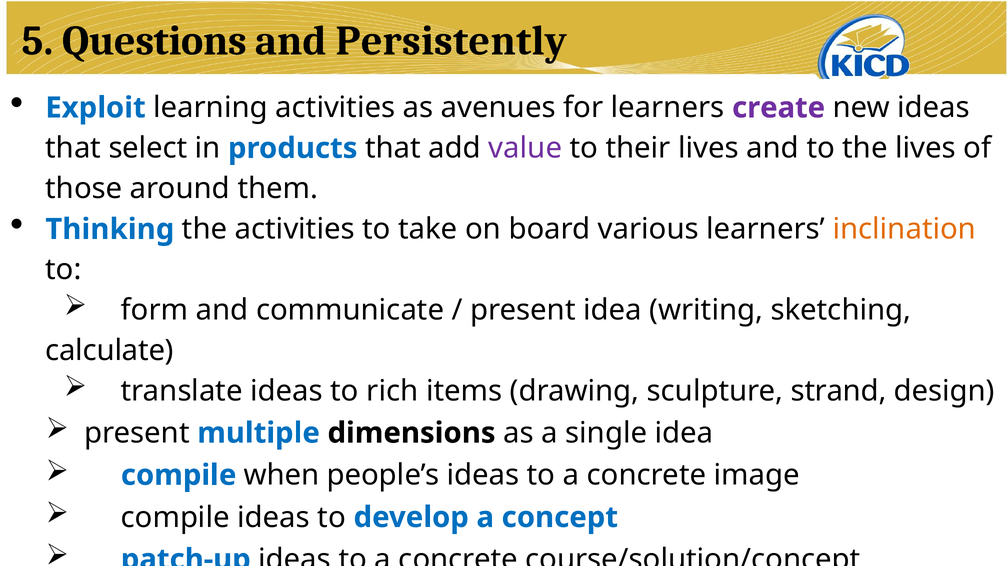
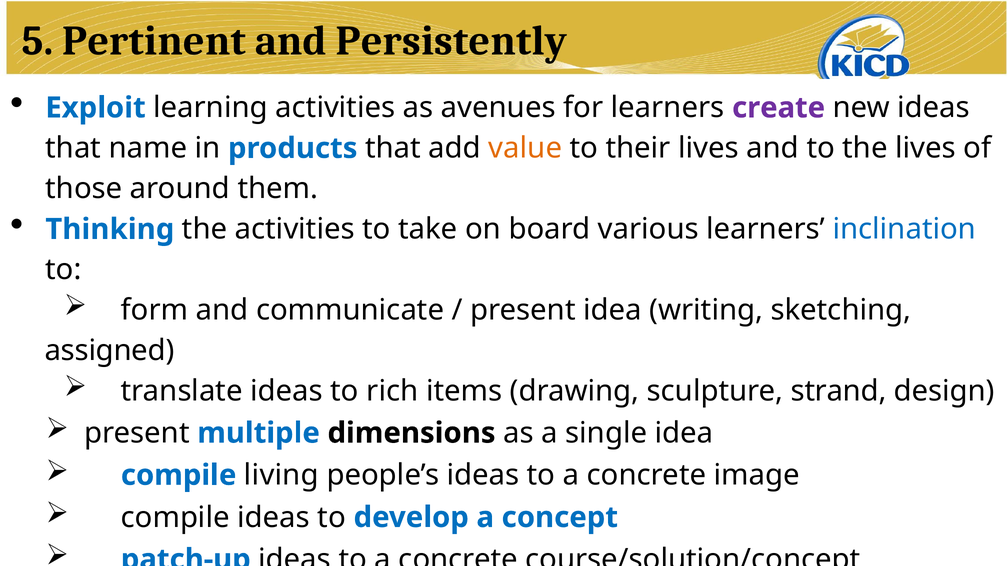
Questions: Questions -> Pertinent (154, 41)
select: select -> name (148, 148)
value colour: purple -> orange (525, 148)
inclination colour: orange -> blue (904, 229)
calculate: calculate -> assigned (110, 351)
when: when -> living (281, 476)
